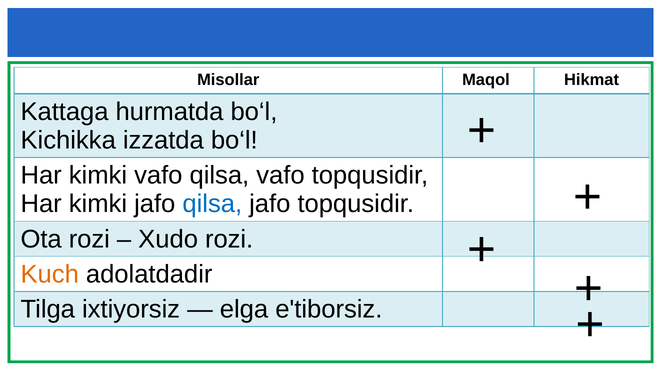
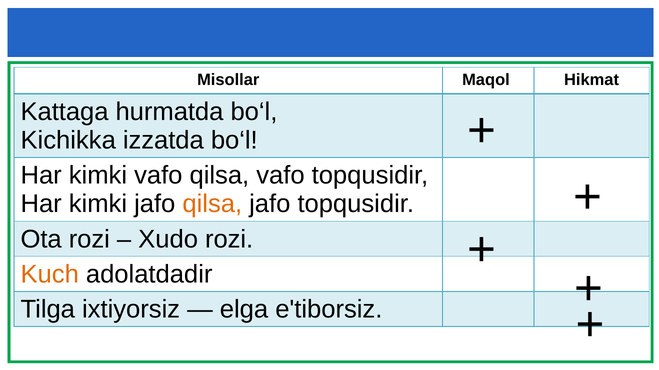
qilsa colour: blue -> orange (212, 204)
